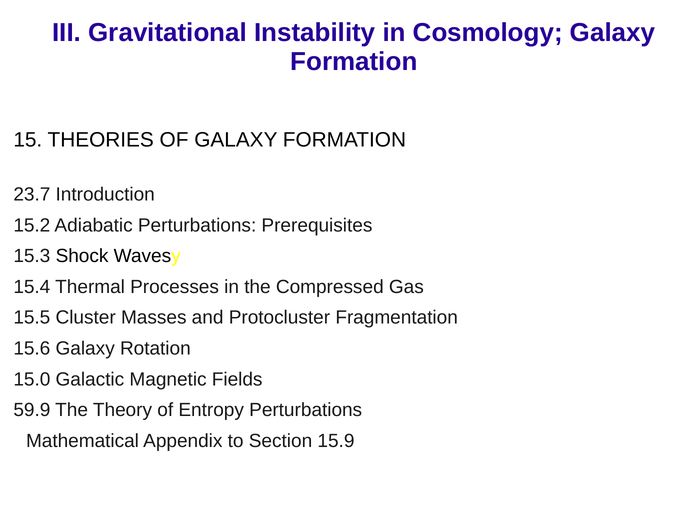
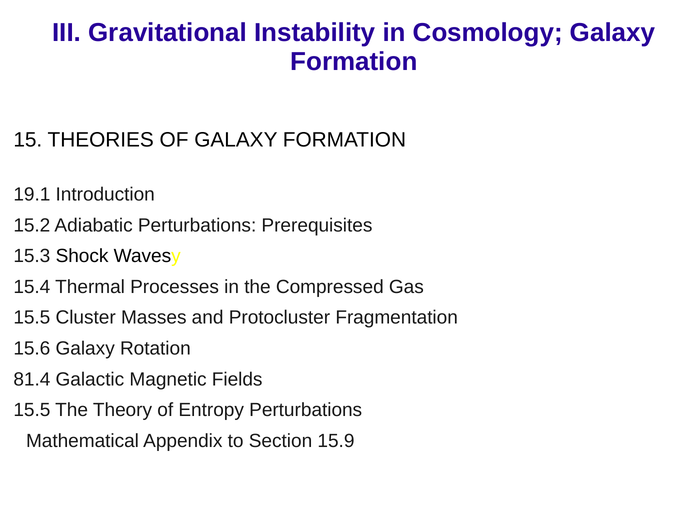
23.7: 23.7 -> 19.1 (32, 195)
15.0: 15.0 -> 81.4 (32, 380)
59.9: 59.9 -> 15.5 (32, 410)
